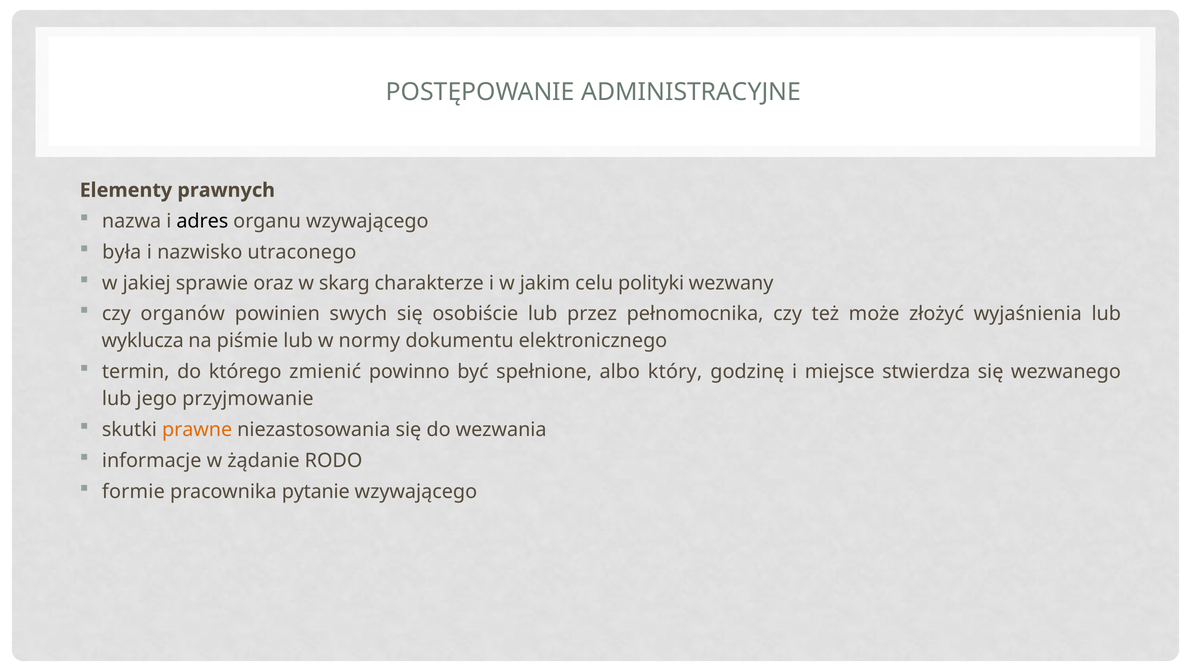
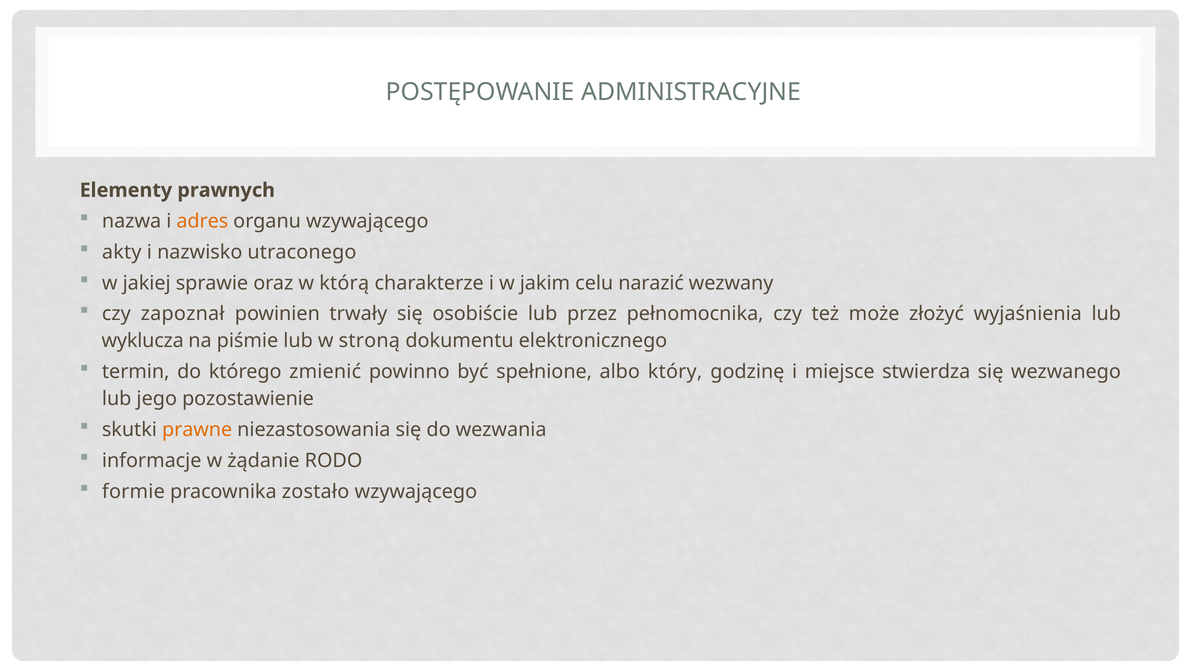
adres colour: black -> orange (202, 221)
była: była -> akty (122, 252)
skarg: skarg -> którą (344, 283)
polityki: polityki -> narazić (651, 283)
organów: organów -> zapoznał (183, 314)
swych: swych -> trwały (358, 314)
normy: normy -> stroną (369, 341)
przyjmowanie: przyjmowanie -> pozostawienie (248, 399)
pytanie: pytanie -> zostało (316, 491)
